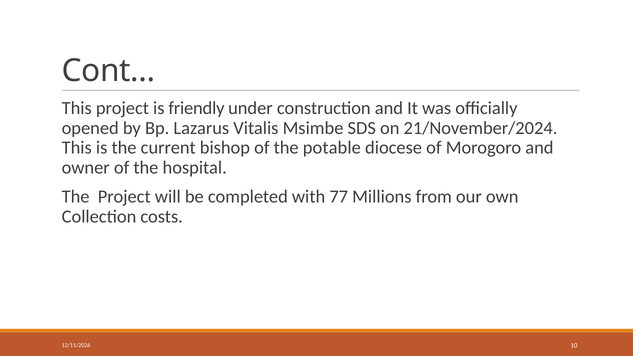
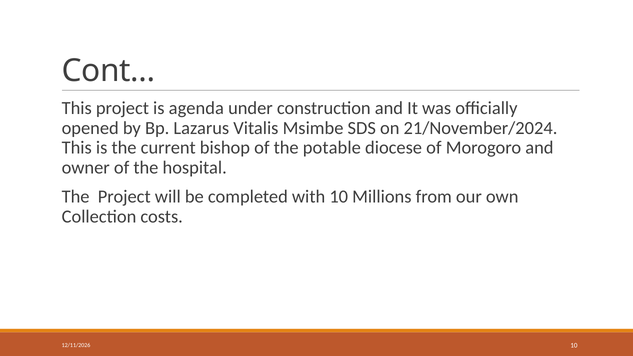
friendly: friendly -> agenda (196, 108)
with 77: 77 -> 10 (339, 197)
